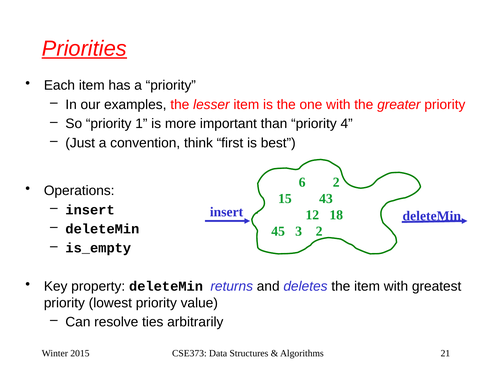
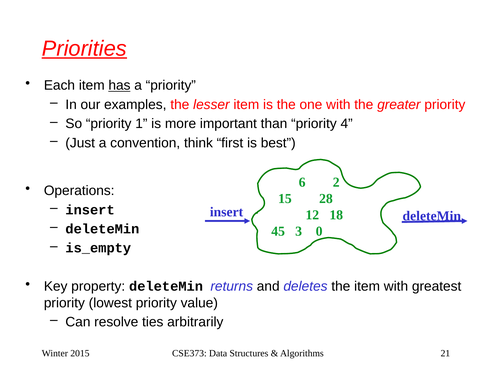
has underline: none -> present (119, 85)
43: 43 -> 28 (326, 199)
3 2: 2 -> 0 (319, 231)
